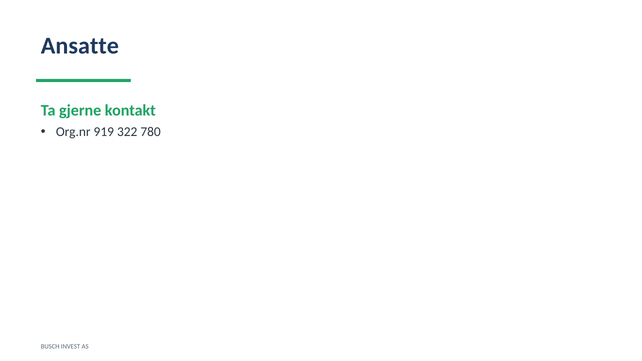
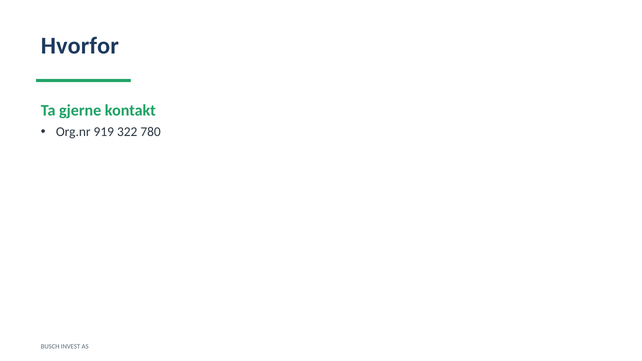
Ansatte: Ansatte -> Hvorfor (80, 46)
